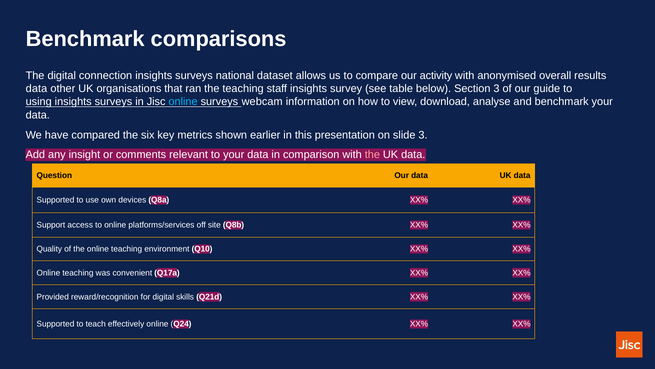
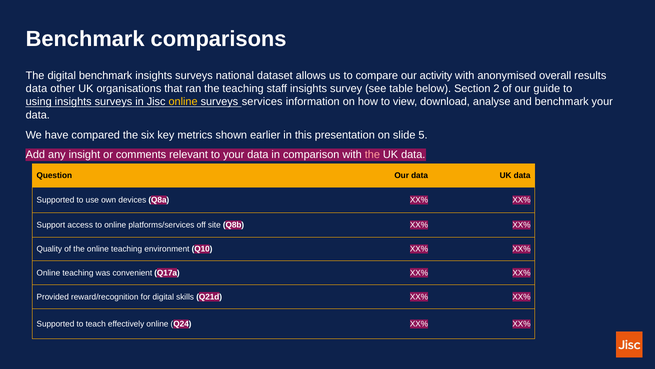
digital connection: connection -> benchmark (106, 75)
Section 3: 3 -> 2 (496, 89)
online colour: light blue -> yellow (183, 102)
webcam: webcam -> services (262, 102)
slide 3: 3 -> 5 (423, 135)
